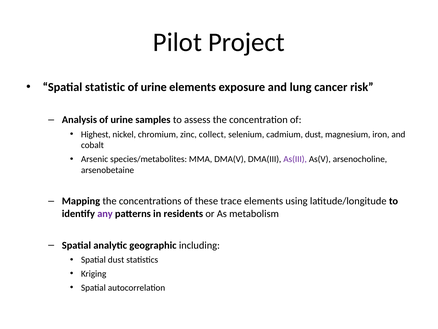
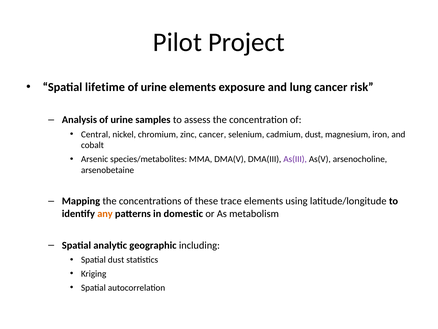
statistic: statistic -> lifetime (105, 87)
Highest: Highest -> Central (96, 134)
zinc collect: collect -> cancer (213, 134)
any colour: purple -> orange (105, 213)
residents: residents -> domestic (183, 213)
